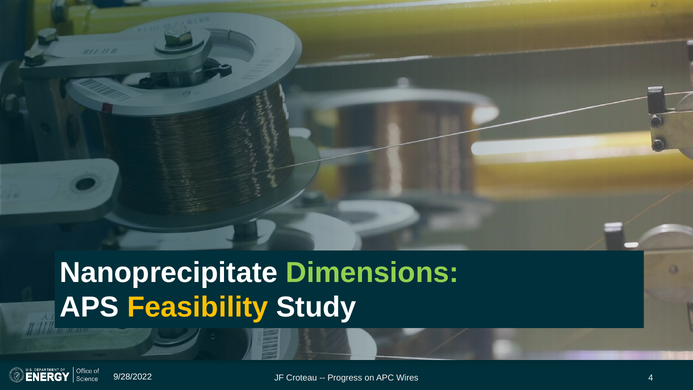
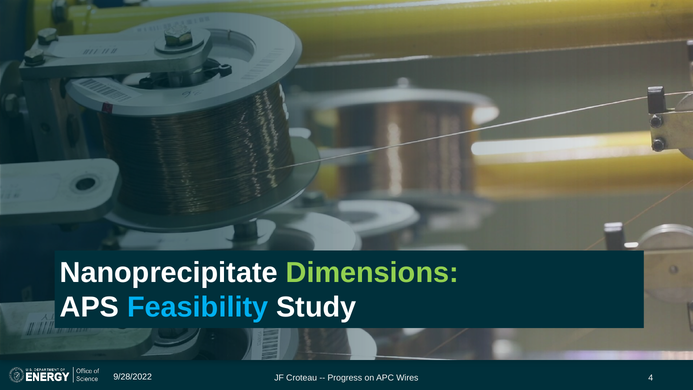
Feasibility colour: yellow -> light blue (198, 307)
